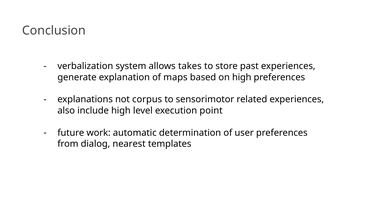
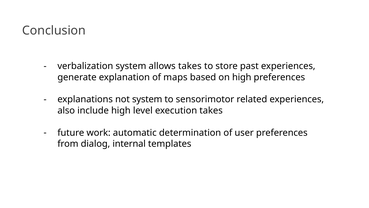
not corpus: corpus -> system (147, 99)
execution point: point -> takes (211, 110)
nearest: nearest -> internal (129, 143)
